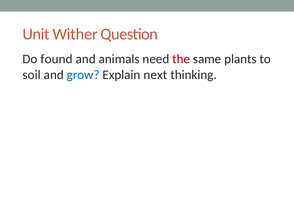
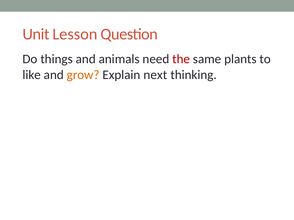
Wither: Wither -> Lesson (75, 34)
found: found -> things (57, 59)
soil: soil -> like (32, 75)
grow colour: blue -> orange (83, 75)
